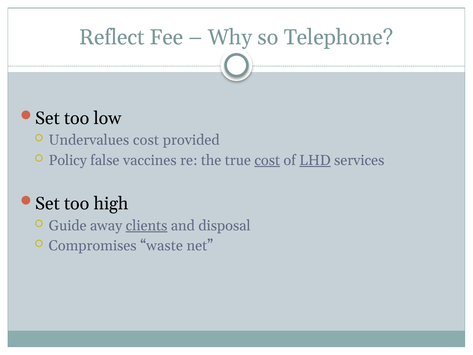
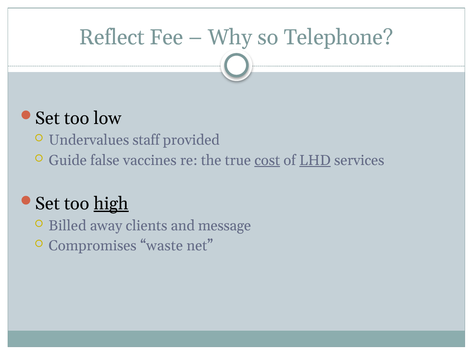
Undervalues cost: cost -> staff (146, 140)
Policy: Policy -> Guide (68, 160)
high underline: none -> present (111, 204)
Guide: Guide -> Billed (68, 226)
clients underline: present -> none (147, 226)
disposal: disposal -> message (225, 226)
